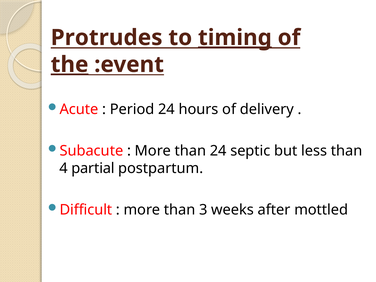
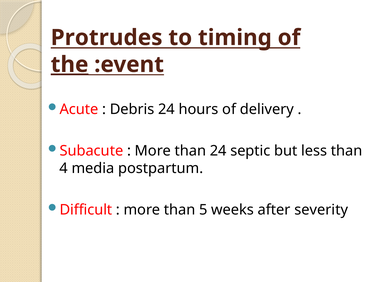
timing underline: present -> none (235, 38)
Period: Period -> Debris (132, 109)
partial: partial -> media (93, 168)
3: 3 -> 5 (203, 210)
mottled: mottled -> severity (321, 210)
